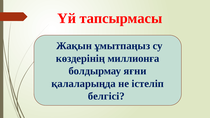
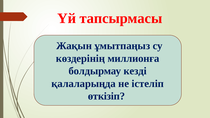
яғни: яғни -> кезді (135, 71)
белгісі: белгісі -> өткізіп (106, 96)
